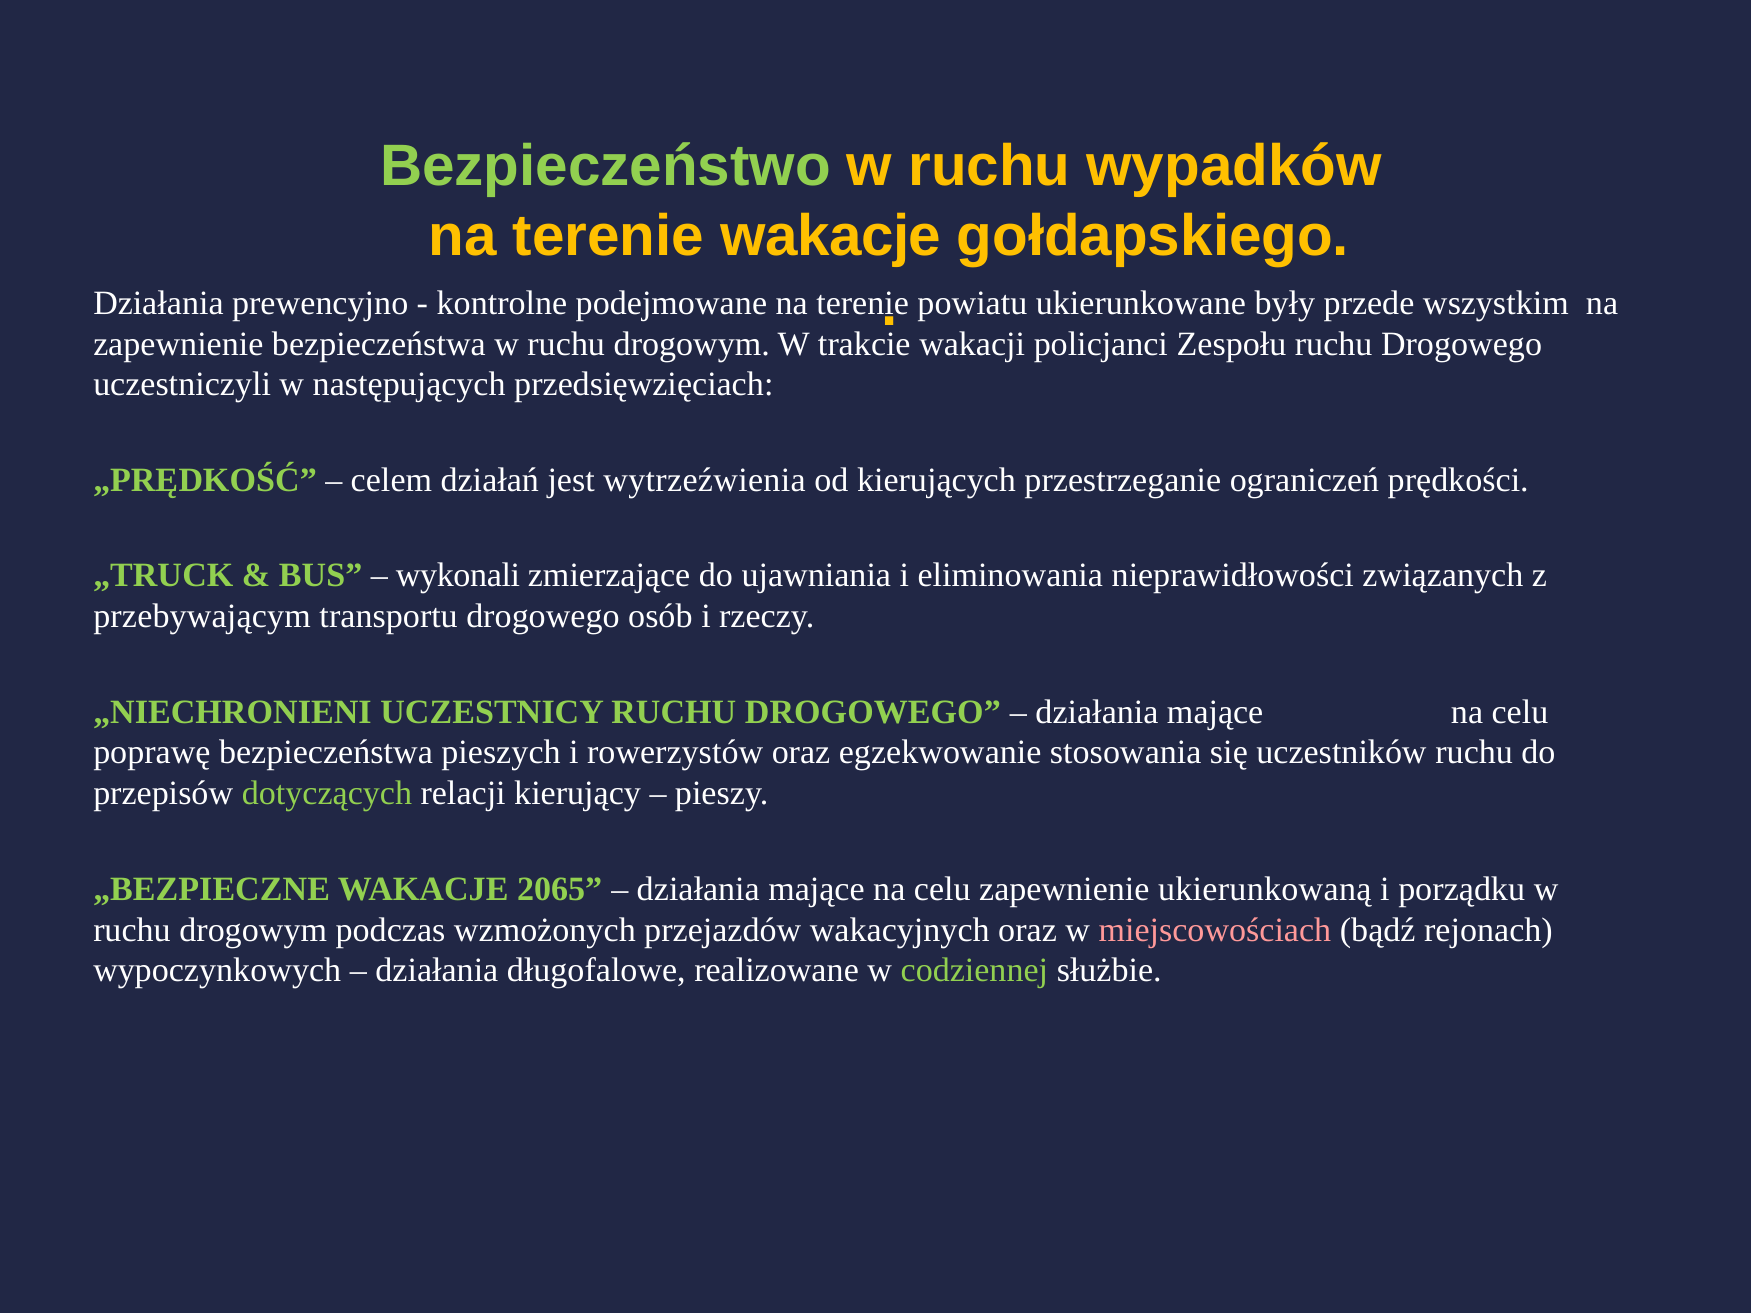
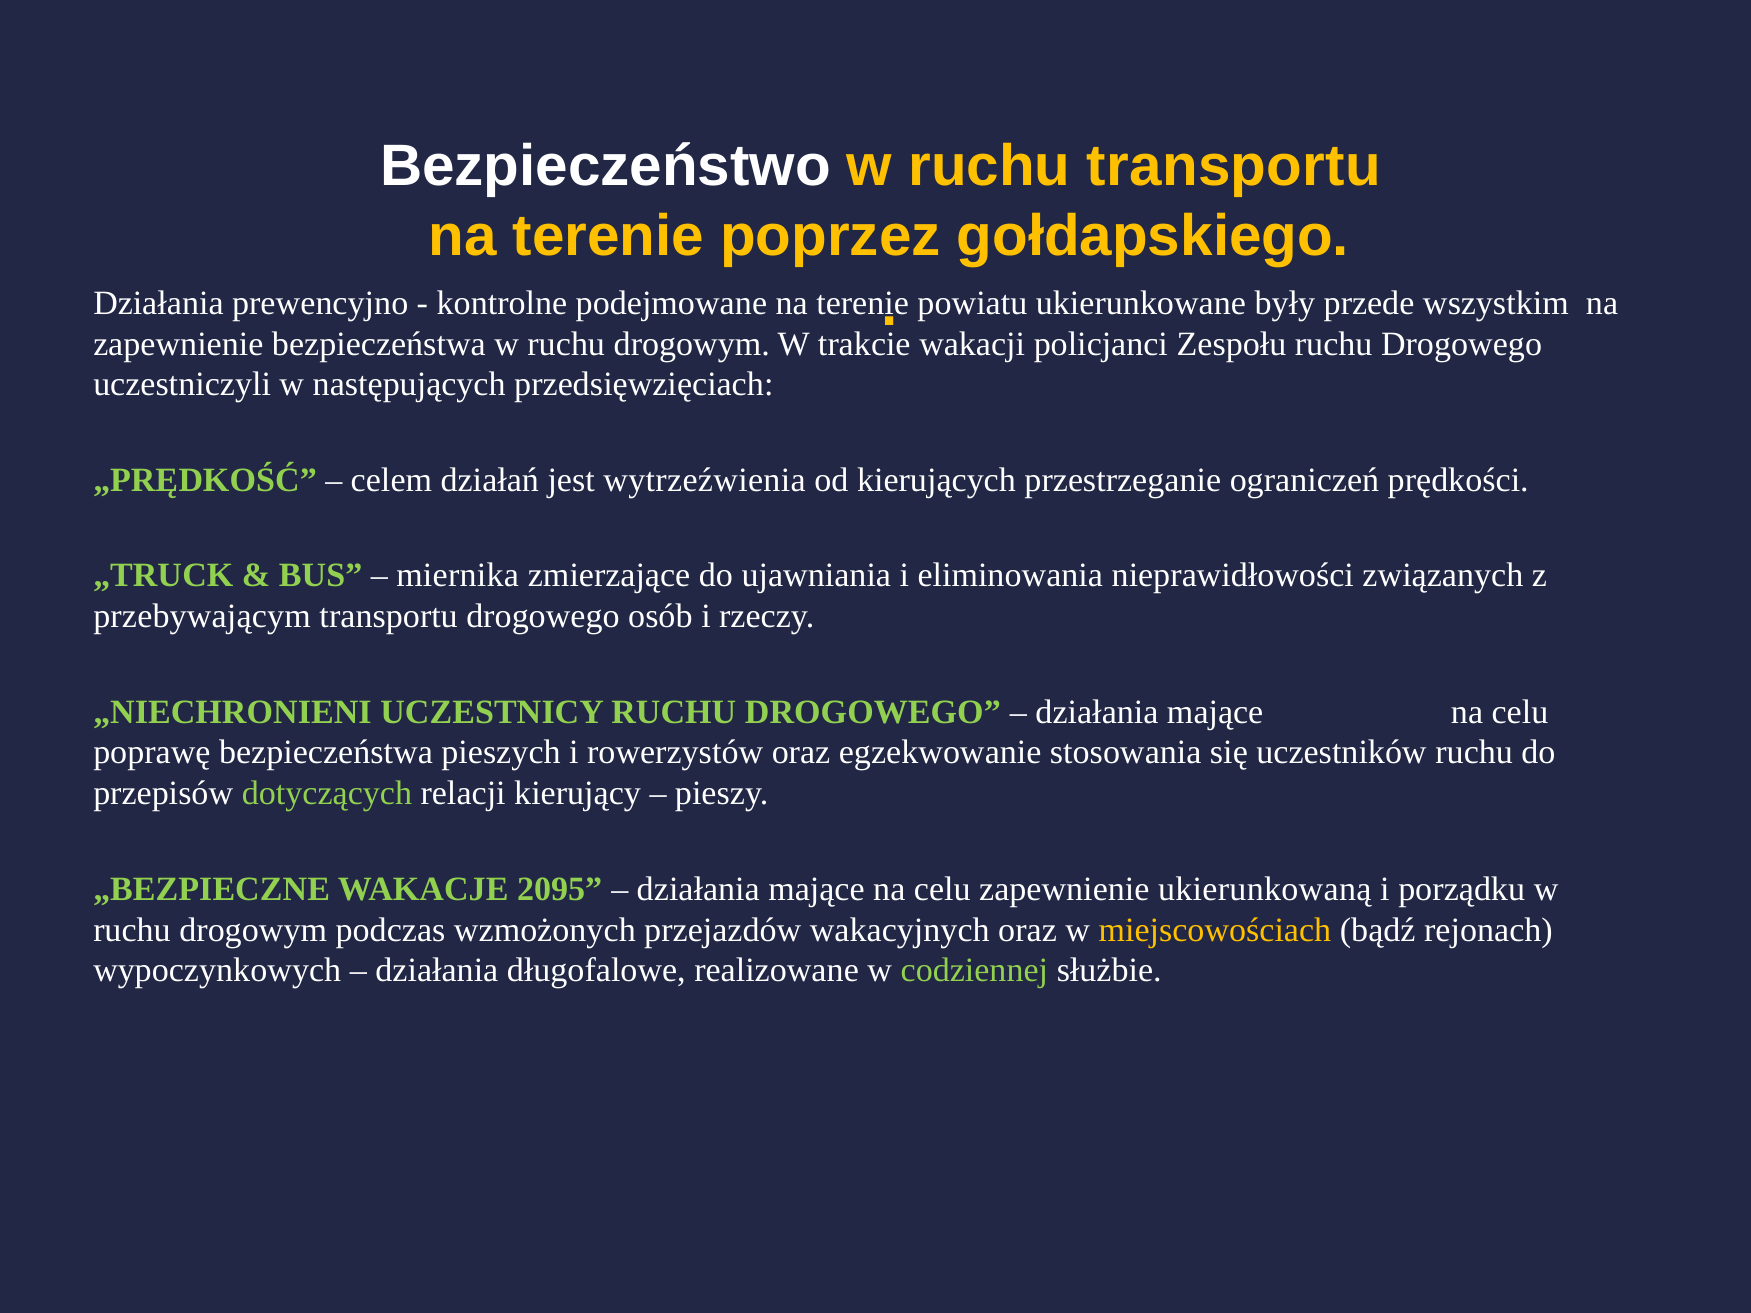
Bezpieczeństwo colour: light green -> white (605, 166)
ruchu wypadków: wypadków -> transportu (1234, 166)
terenie wakacje: wakacje -> poprzez (831, 236)
wykonali: wykonali -> miernika (458, 576)
2065: 2065 -> 2095 (560, 889)
miejscowościach colour: pink -> yellow (1215, 930)
